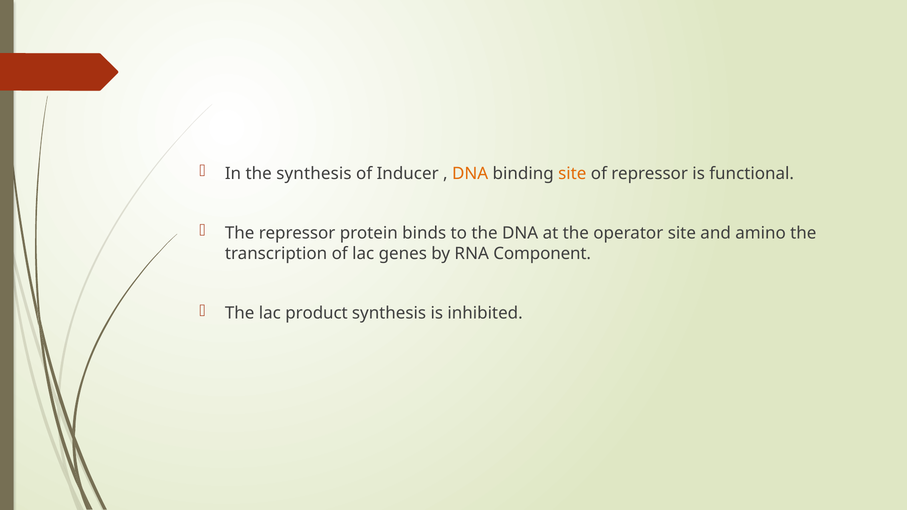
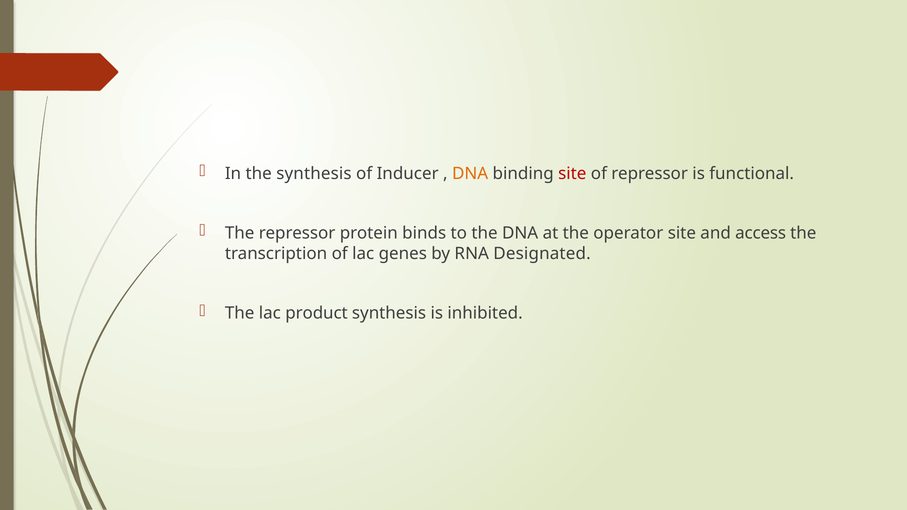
site colour: orange -> red (572, 174)
amino: amino -> access (761, 233)
Component: Component -> Designated (542, 254)
